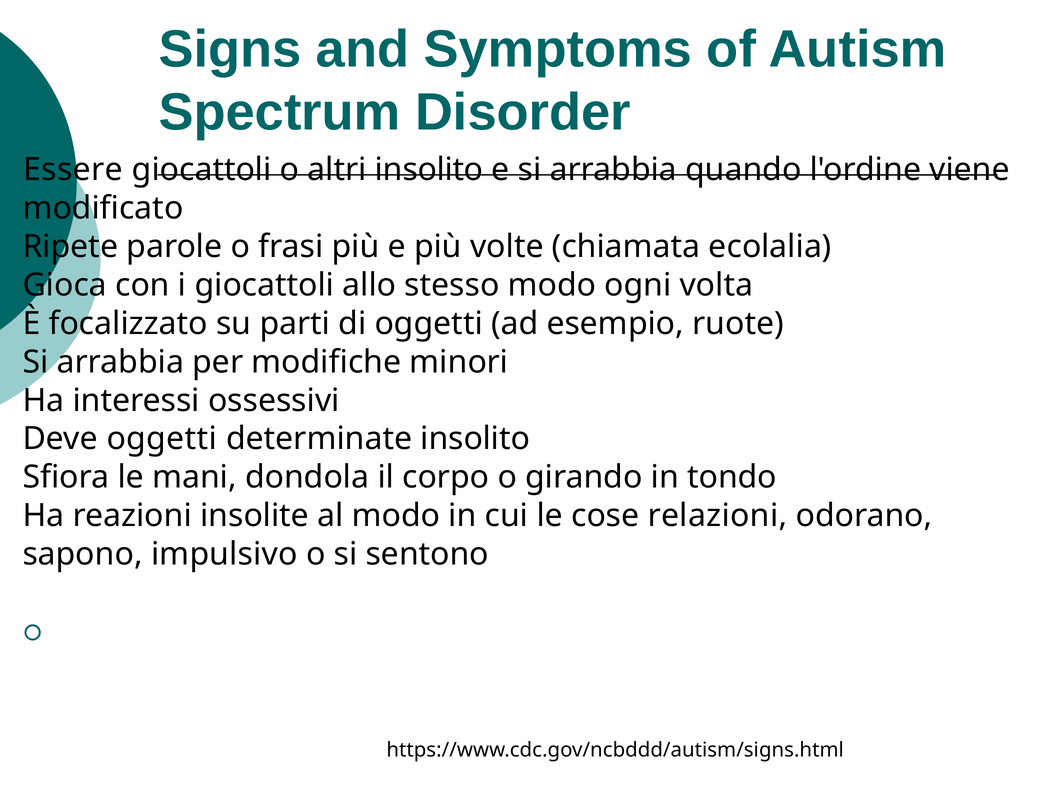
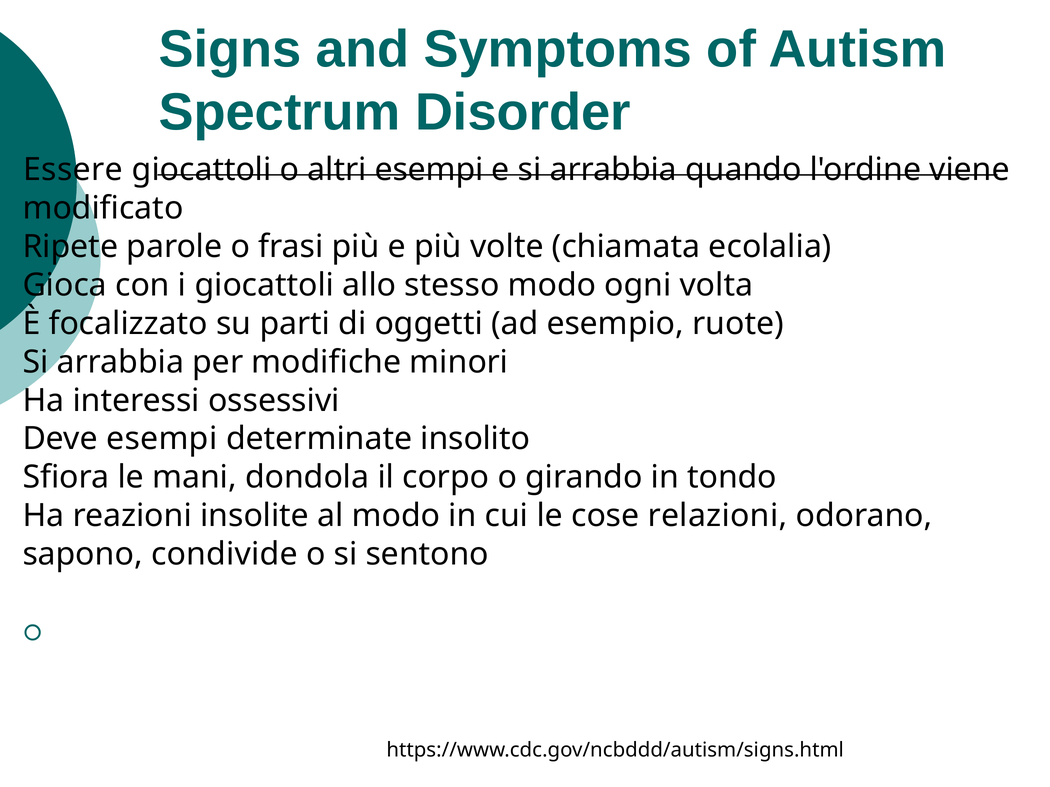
altri insolito: insolito -> esempi (429, 170)
Deve oggetti: oggetti -> esempi (162, 439)
impulsivo: impulsivo -> condivide (224, 555)
